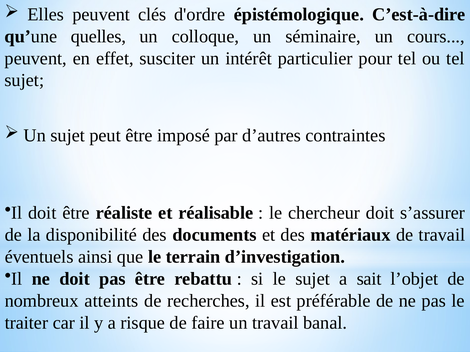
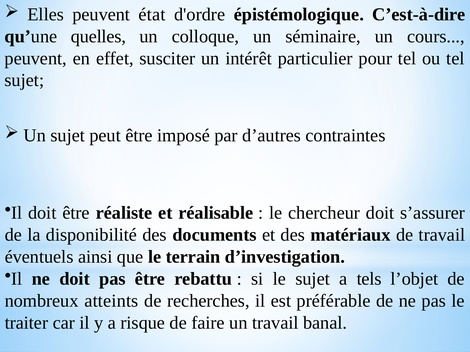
clés: clés -> état (152, 15)
sait: sait -> tels (369, 279)
